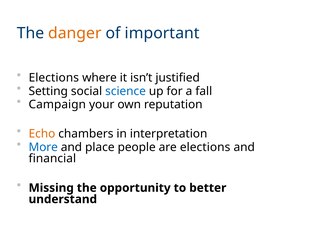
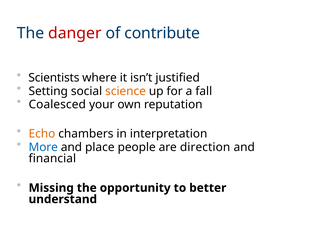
danger colour: orange -> red (75, 33)
important: important -> contribute (162, 33)
Elections: Elections -> Scientists (54, 78)
science colour: blue -> orange (126, 91)
Campaign: Campaign -> Coalesced (57, 105)
are elections: elections -> direction (205, 147)
